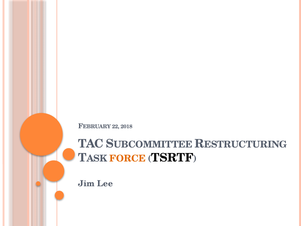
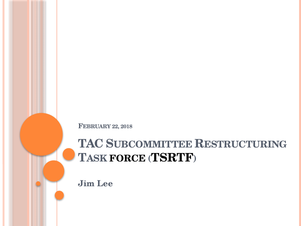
FORCE colour: orange -> black (128, 158)
